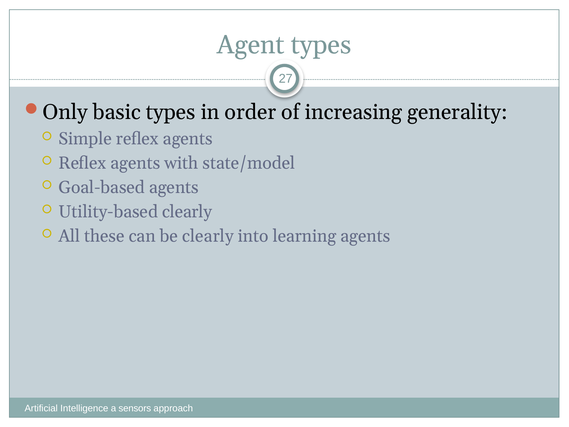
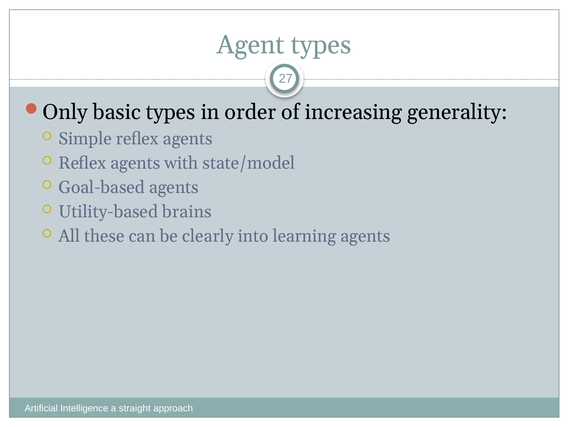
Utility-based clearly: clearly -> brains (187, 212)
sensors: sensors -> straight (135, 408)
